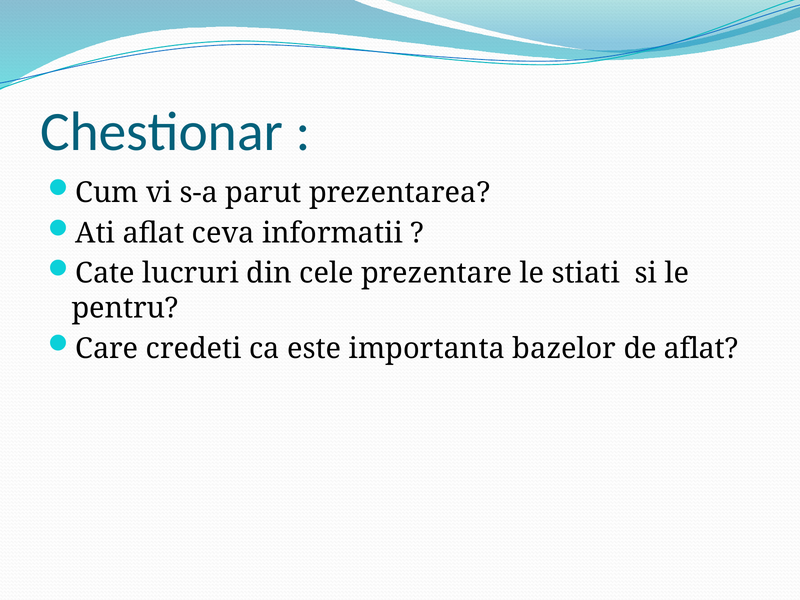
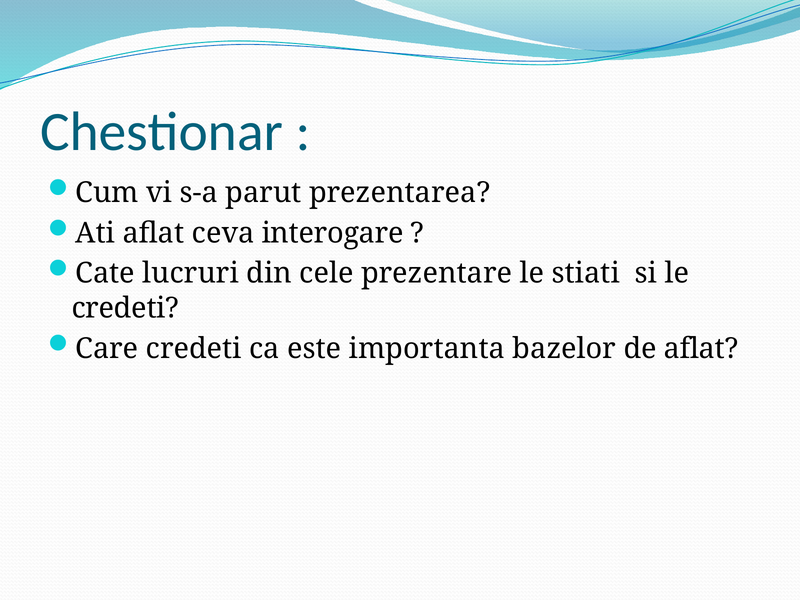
informatii: informatii -> interogare (333, 233)
pentru: pentru -> credeti (125, 308)
